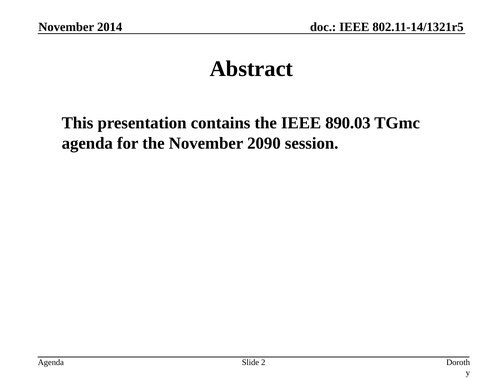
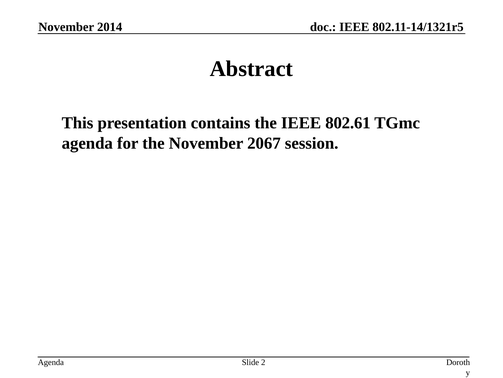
890.03: 890.03 -> 802.61 (348, 123)
2090: 2090 -> 2067 (264, 143)
